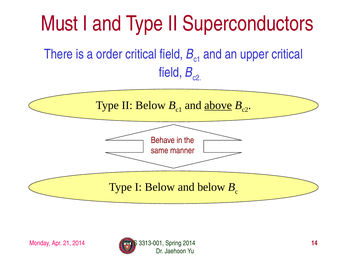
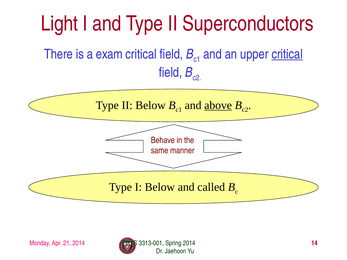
Must: Must -> Light (60, 24)
order: order -> exam (109, 54)
critical underline: none -> present (287, 54)
and below: below -> called (211, 187)
